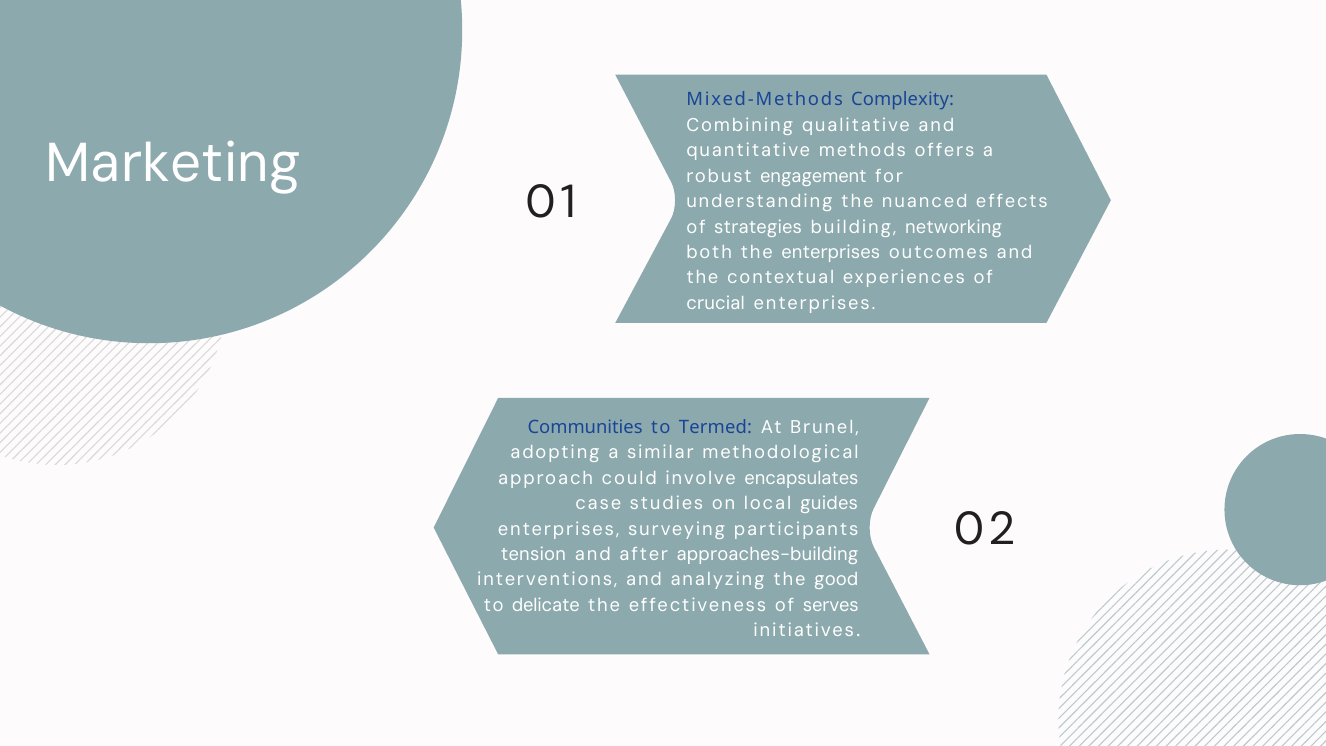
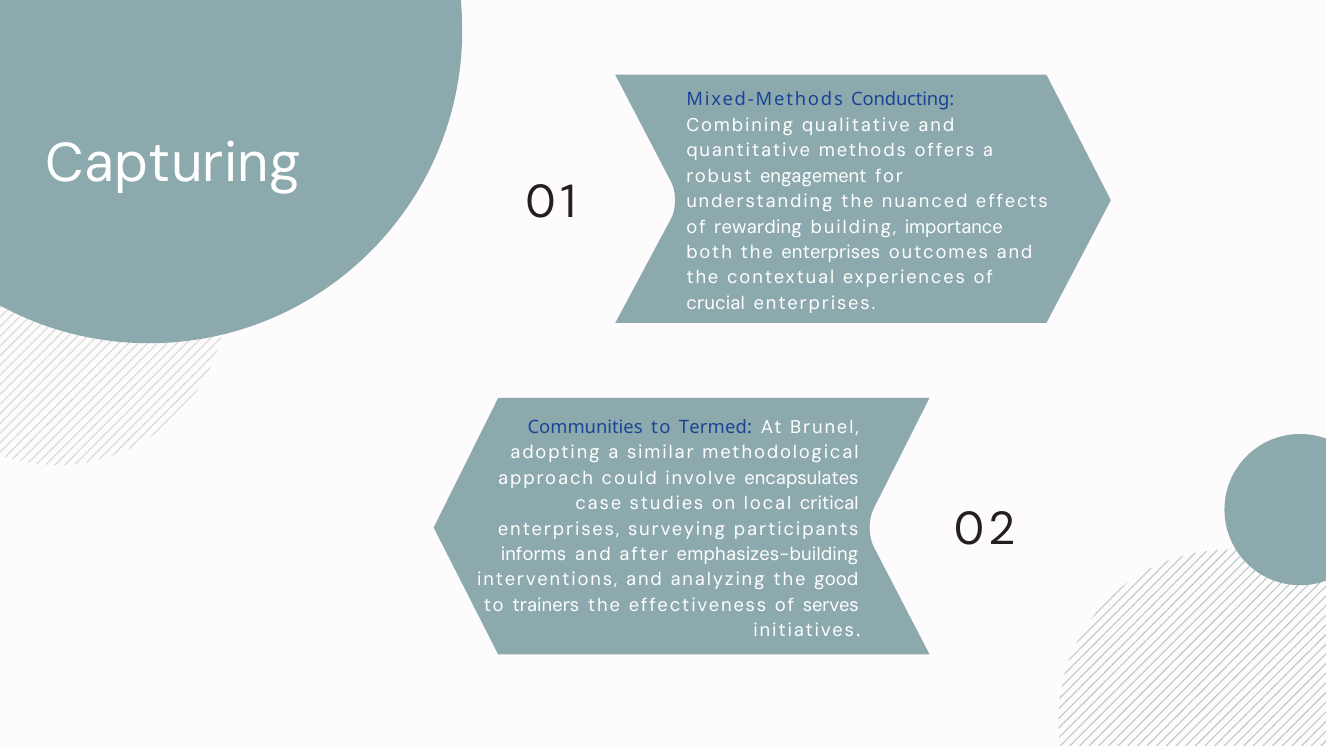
Complexity: Complexity -> Conducting (903, 100)
Marketing: Marketing -> Capturing (173, 164)
strategies: strategies -> rewarding (758, 227)
networking: networking -> importance (954, 227)
guides: guides -> critical (829, 503)
tension: tension -> informs (534, 554)
approaches-building: approaches-building -> emphasizes-building (768, 554)
delicate: delicate -> trainers (546, 605)
